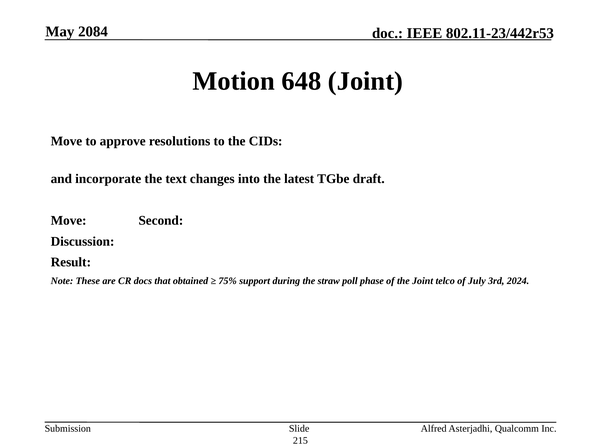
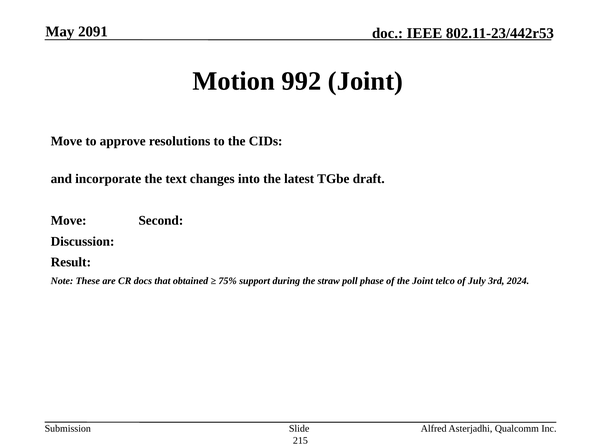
2084: 2084 -> 2091 (93, 32)
648: 648 -> 992 (301, 81)
